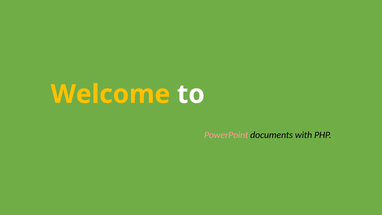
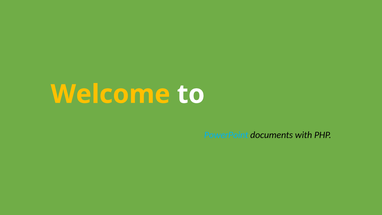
PowerPoint colour: pink -> light blue (226, 135)
